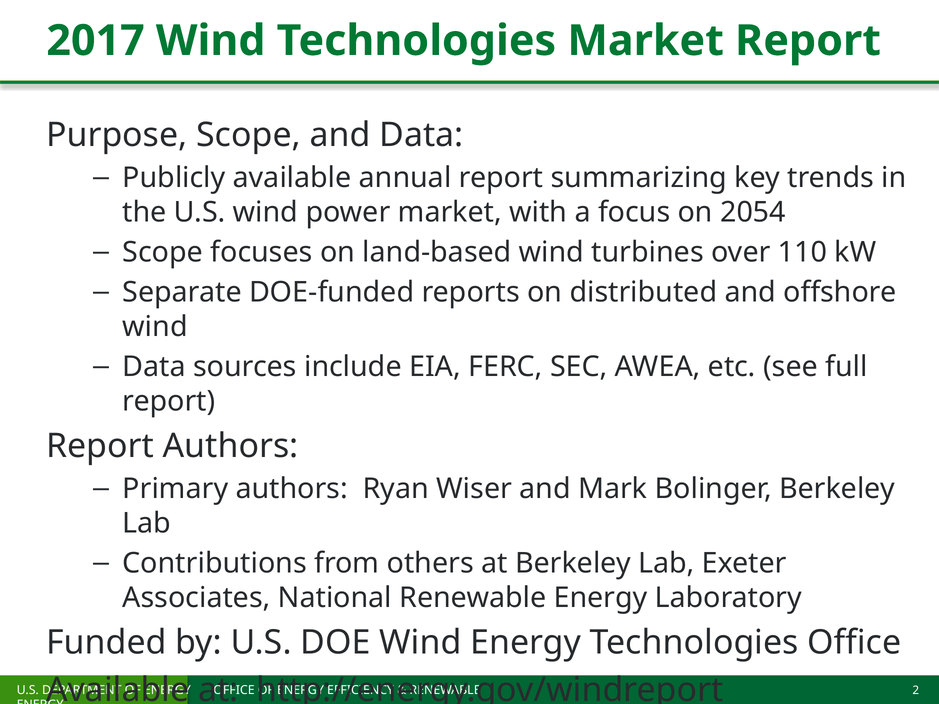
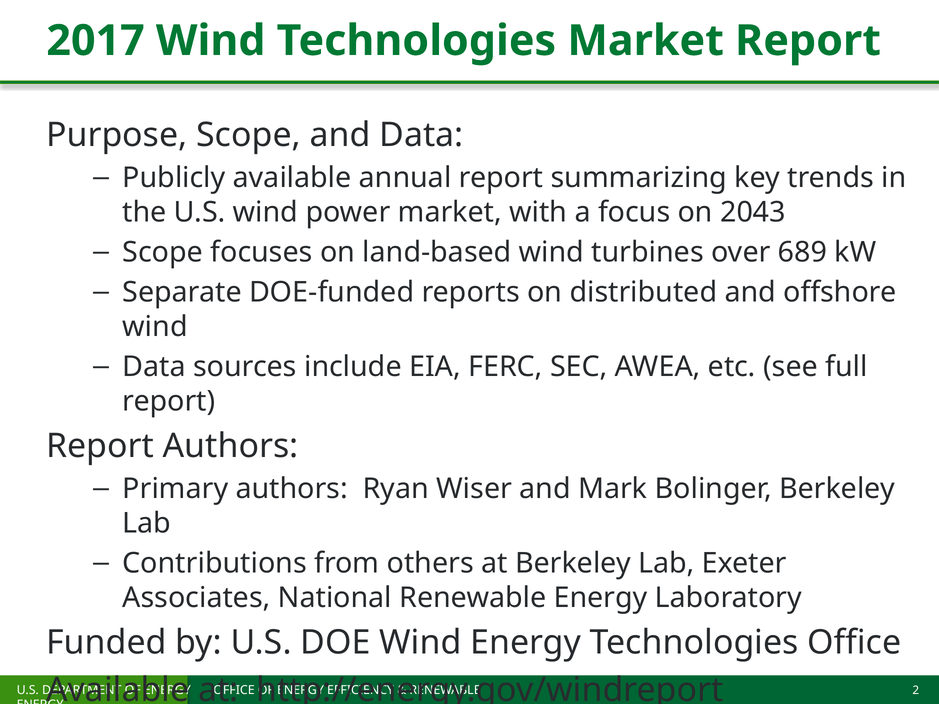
2054: 2054 -> 2043 (753, 212)
110: 110 -> 689 (802, 252)
